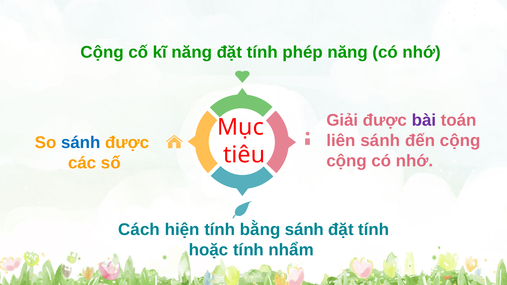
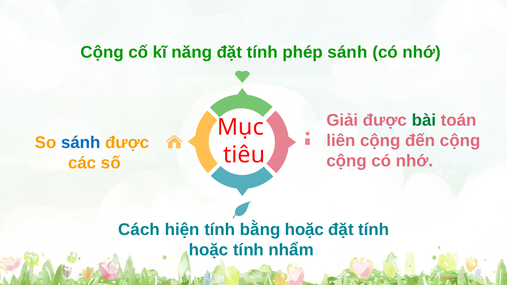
phép năng: năng -> sánh (347, 52)
bài colour: purple -> green (424, 120)
liên sánh: sánh -> cộng (380, 141)
bằng sánh: sánh -> hoặc (304, 230)
